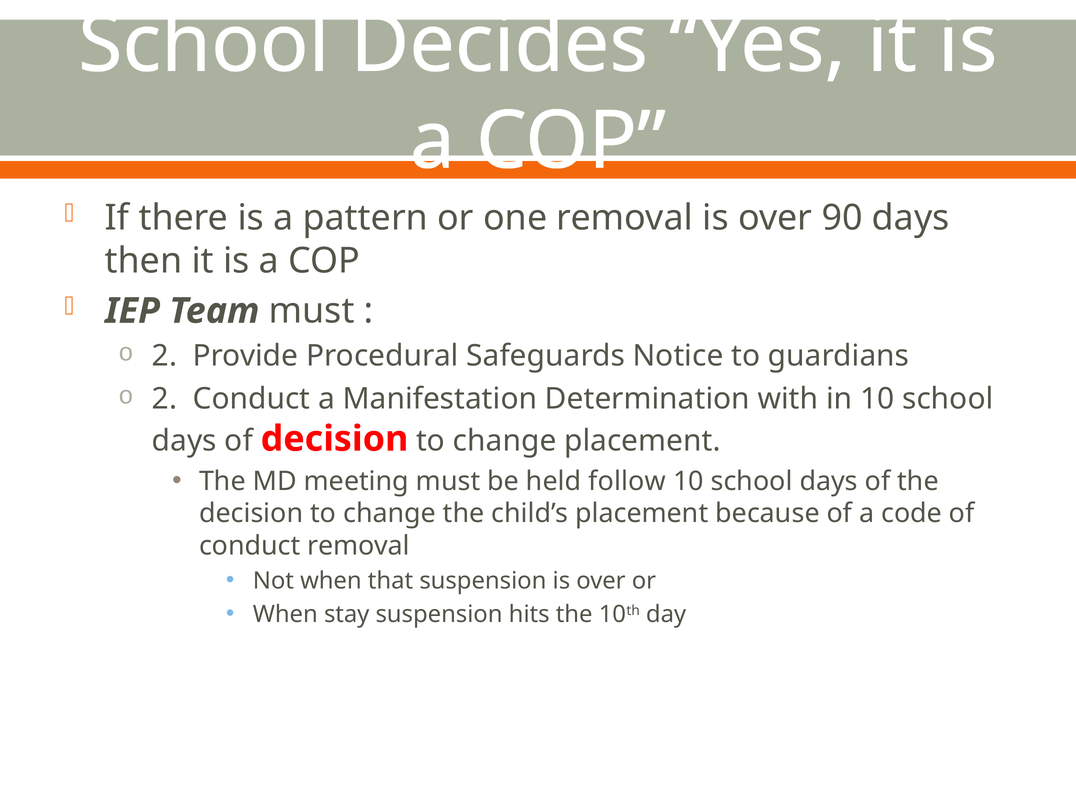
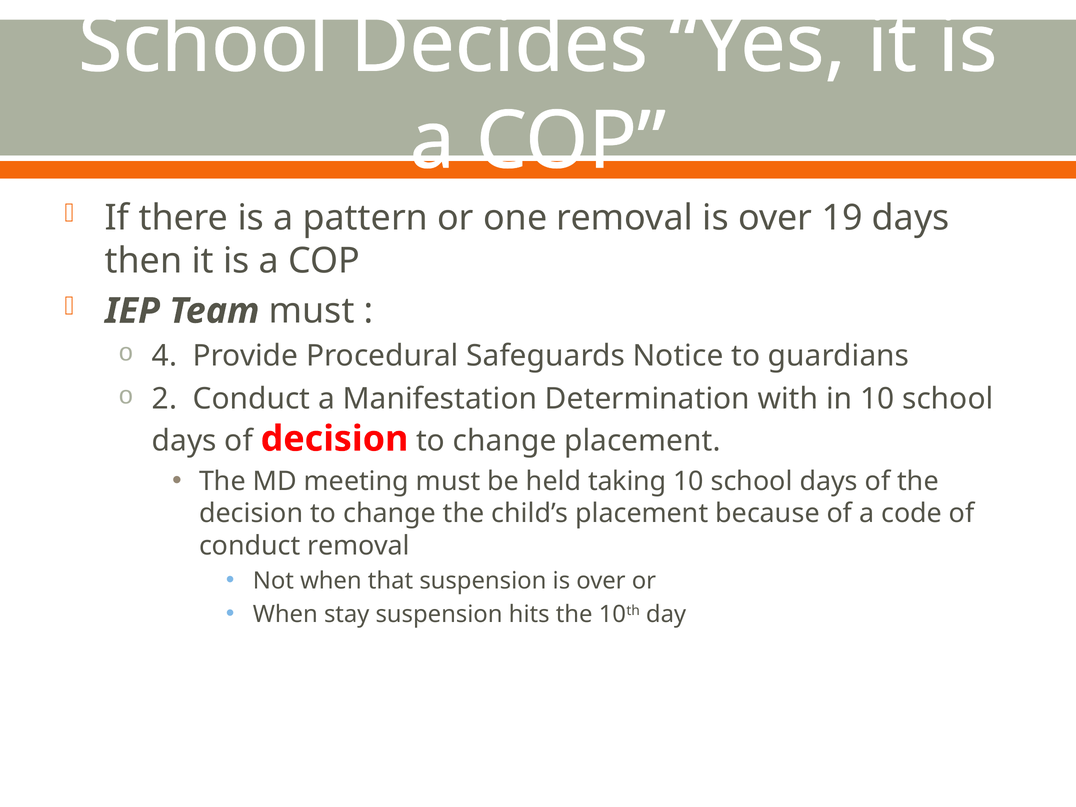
90: 90 -> 19 (842, 218)
2: 2 -> 4 (165, 356)
follow: follow -> taking (627, 481)
